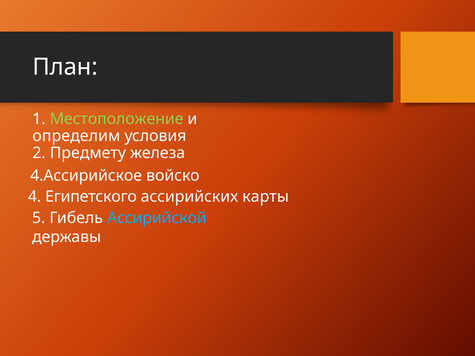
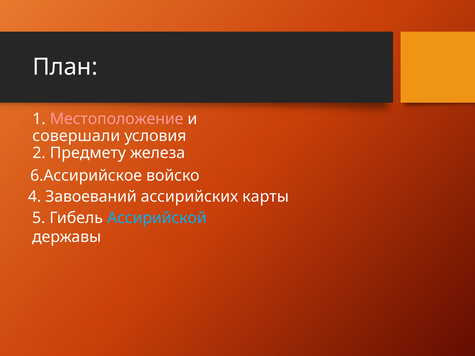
Местоположение colour: light green -> pink (117, 119)
определим: определим -> совершали (76, 136)
4.Ассирийское: 4.Ассирийское -> 6.Ассирийское (86, 176)
Египетского: Египетского -> Завоеваний (91, 197)
